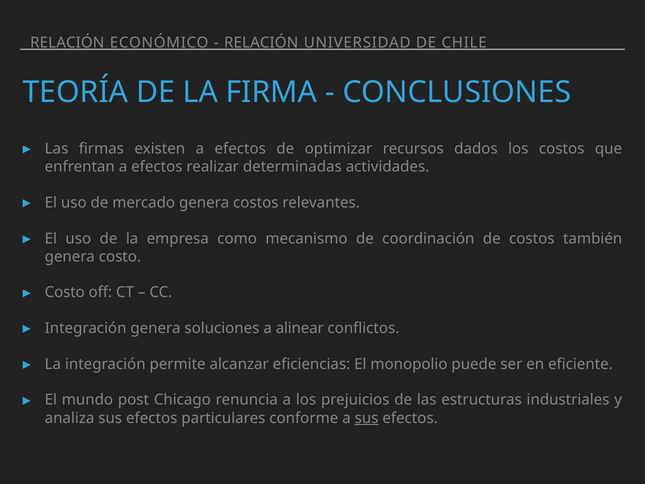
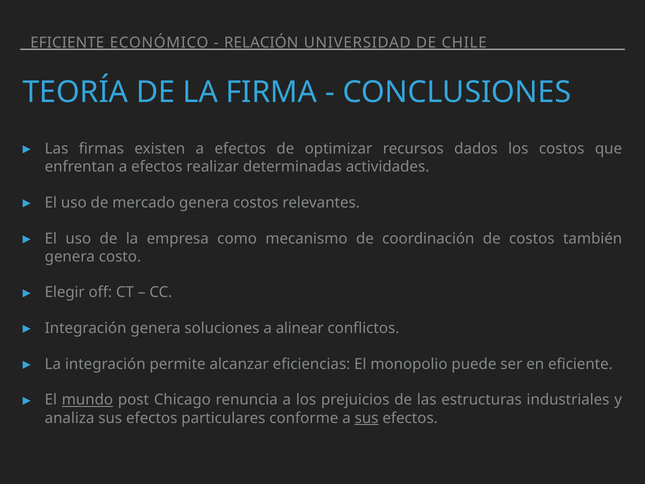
RELACIÓN: RELACIÓN -> EFICIENTE (67, 42)
Costo: Costo -> Elegir (65, 292)
mundo underline: none -> present (87, 400)
